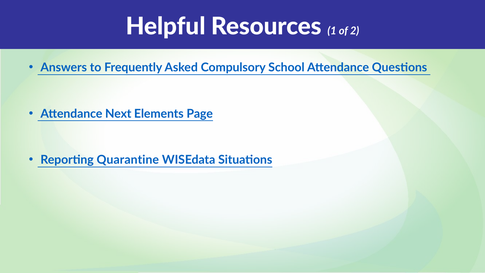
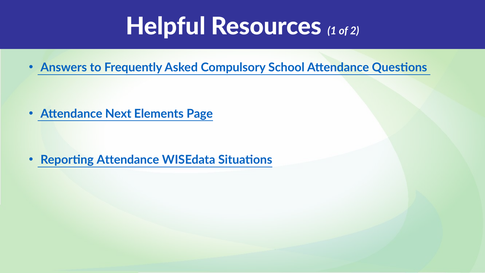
Reporting Quarantine: Quarantine -> Attendance (128, 160)
